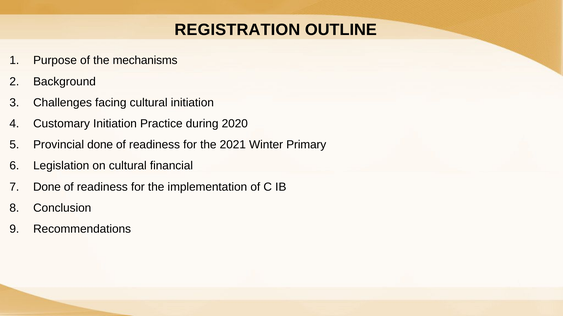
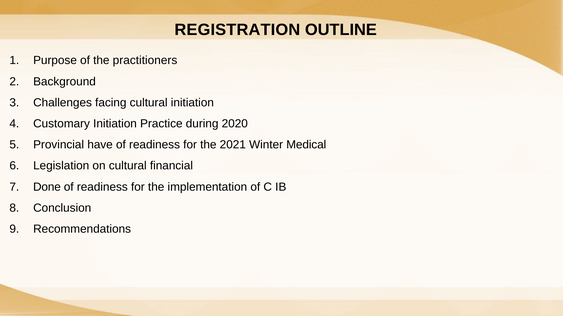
mechanisms: mechanisms -> practitioners (145, 61)
Provincial done: done -> have (100, 145)
Primary: Primary -> Medical (306, 145)
